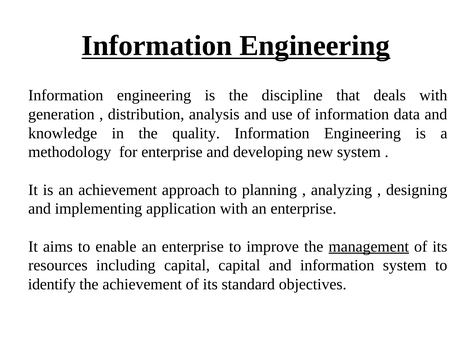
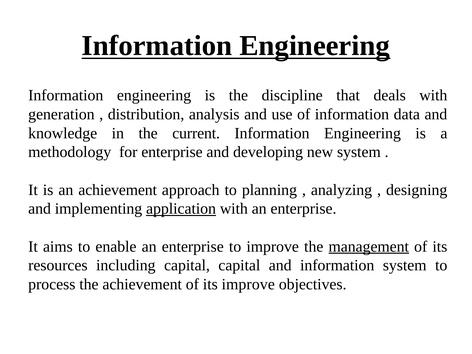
quality: quality -> current (196, 133)
application underline: none -> present (181, 209)
identify: identify -> process (52, 284)
its standard: standard -> improve (248, 284)
